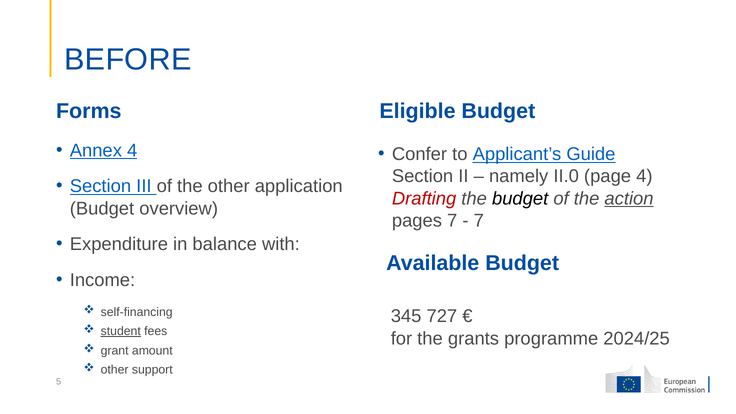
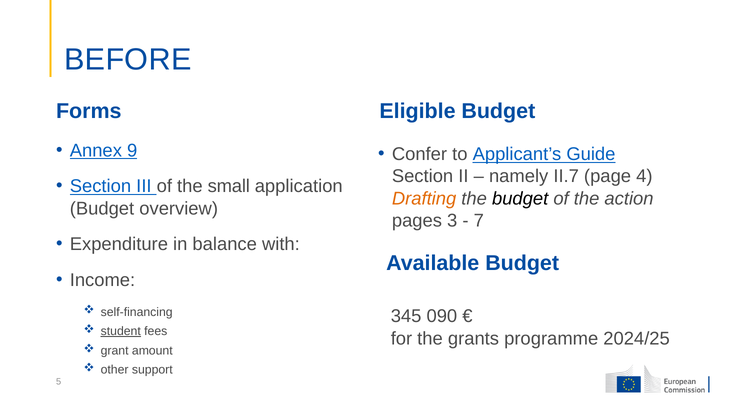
Annex 4: 4 -> 9 (132, 150)
II.0: II.0 -> II.7 (566, 176)
the other: other -> small (229, 186)
Drafting colour: red -> orange (424, 198)
action underline: present -> none (629, 198)
pages 7: 7 -> 3 (452, 221)
727: 727 -> 090 (442, 316)
